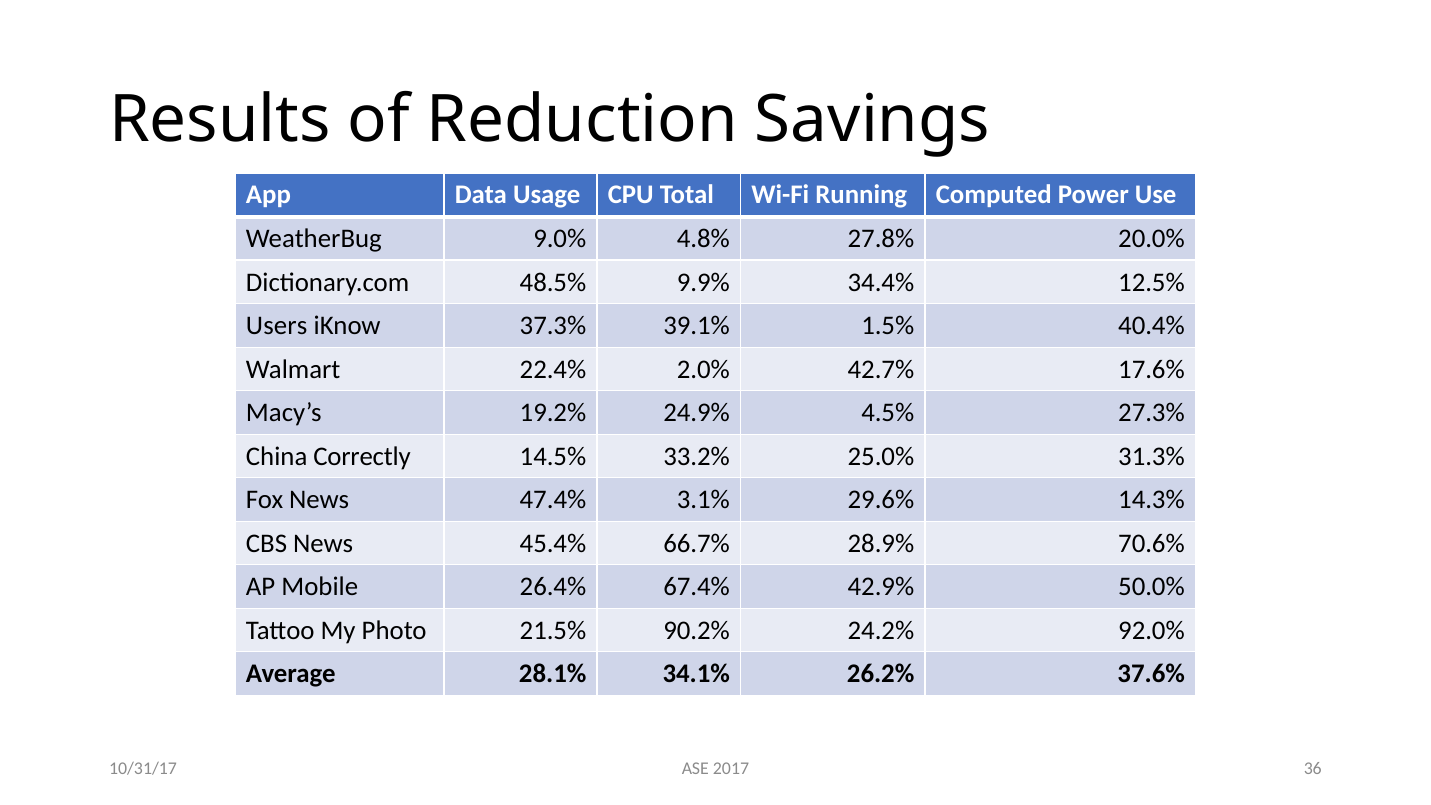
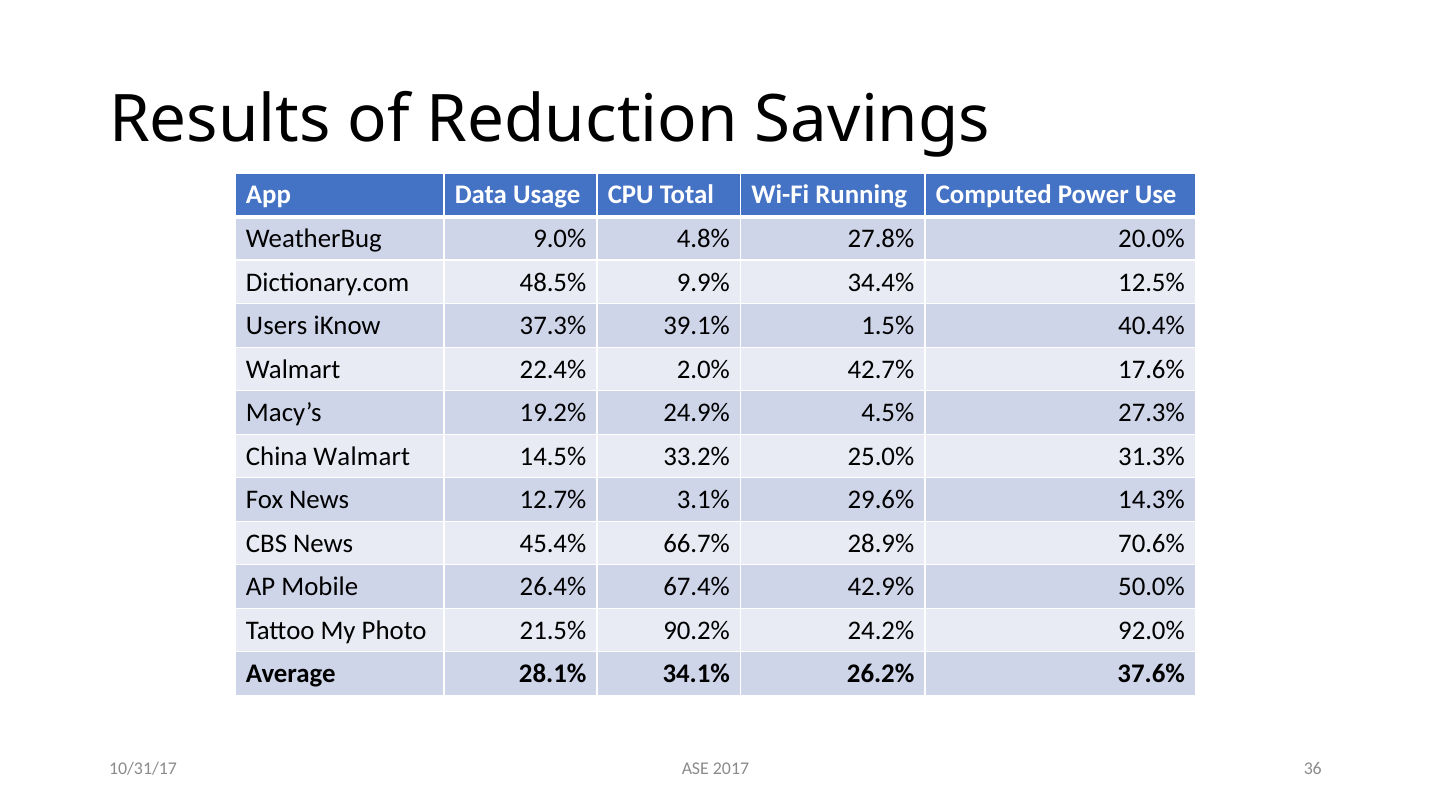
China Correctly: Correctly -> Walmart (362, 456)
47.4%: 47.4% -> 12.7% (553, 500)
